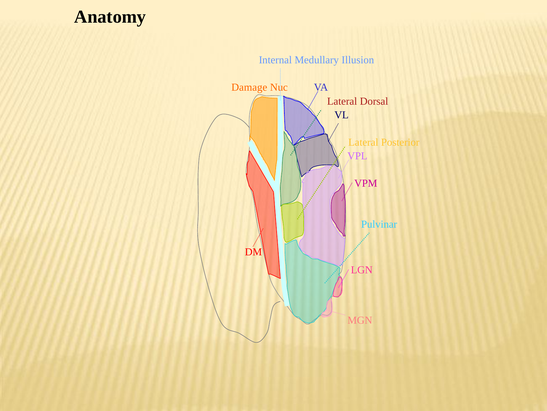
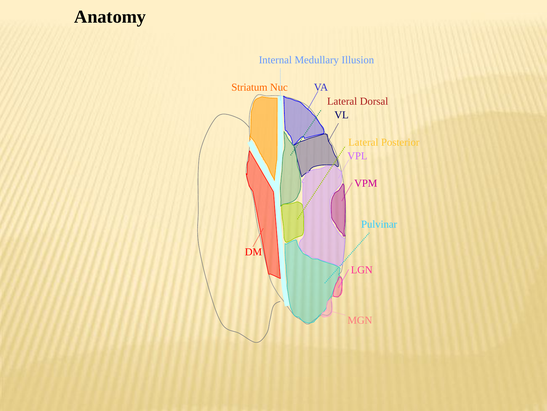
Damage: Damage -> Striatum (249, 87)
